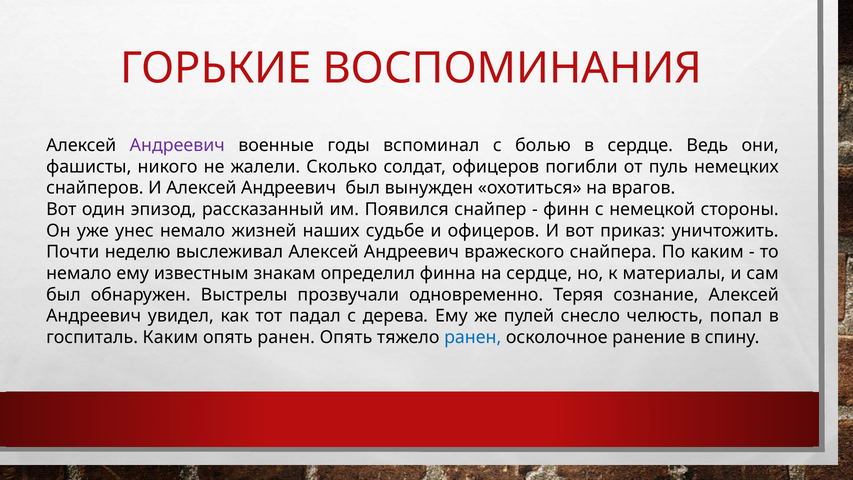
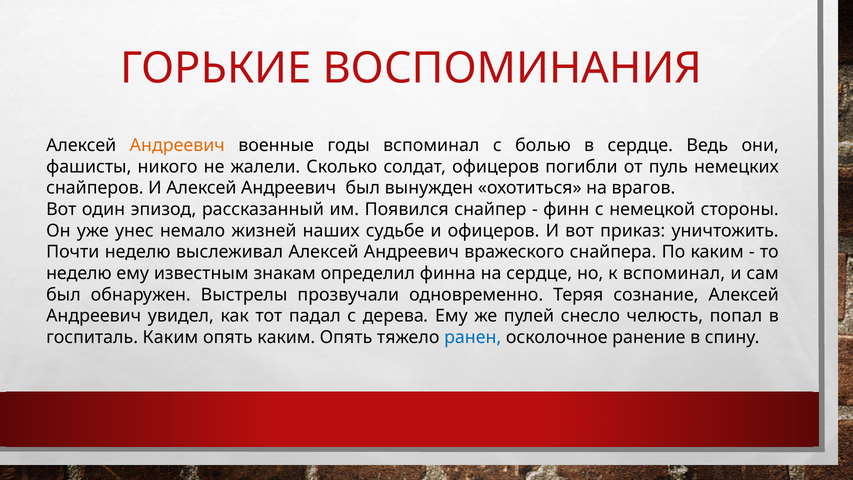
Андреевич colour: purple -> orange (177, 145)
немало: немало -> неделю (79, 273)
к материалы: материалы -> вспоминал (674, 273)
опять ранен: ранен -> каким (286, 337)
